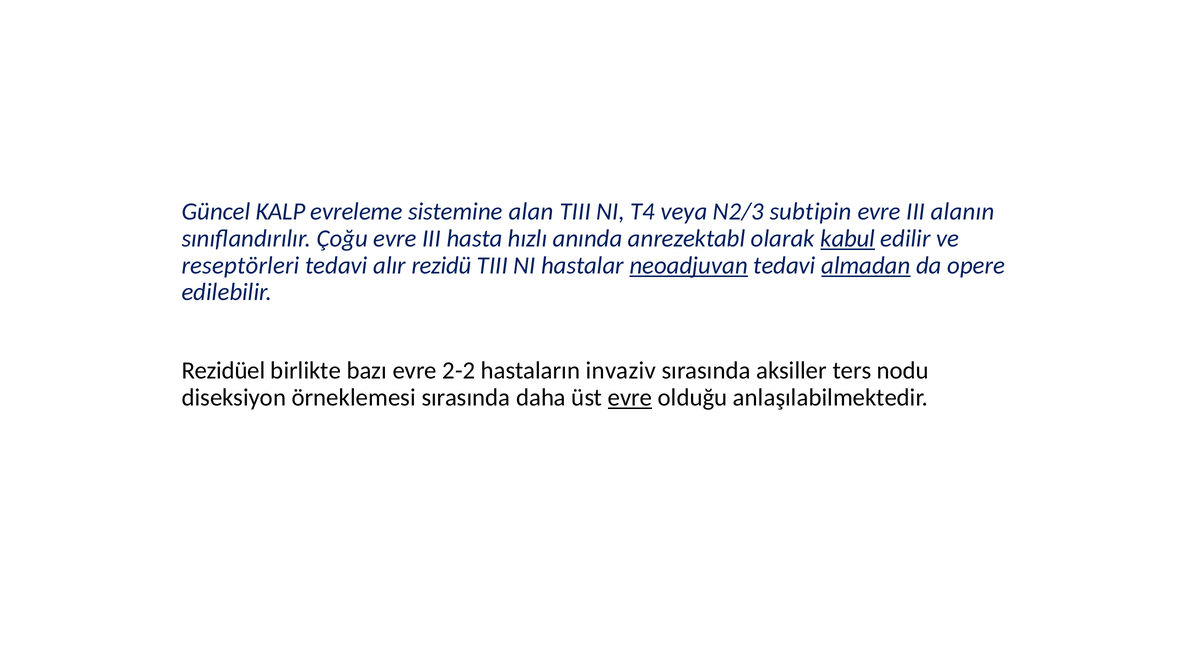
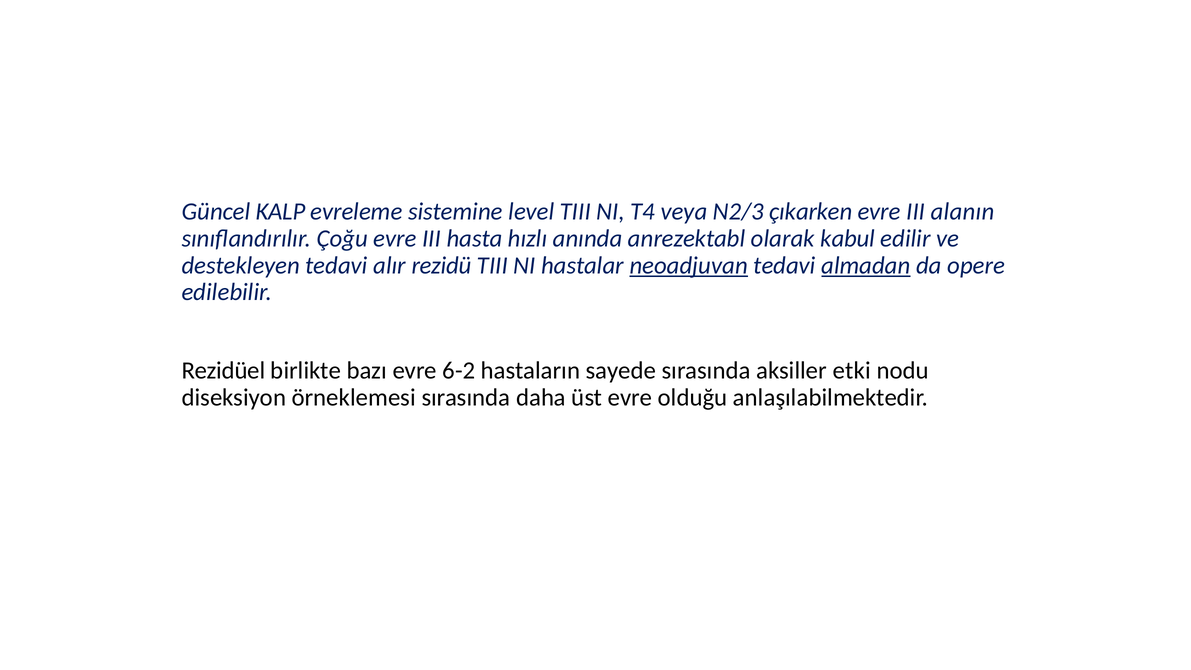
alan: alan -> level (531, 212)
subtipin: subtipin -> çıkarken (811, 212)
kabul underline: present -> none (848, 239)
reseptörleri: reseptörleri -> destekleyen (241, 265)
2-2: 2-2 -> 6-2 (459, 371)
invaziv: invaziv -> sayede (621, 371)
ters: ters -> etki (852, 371)
evre underline: present -> none (630, 398)
